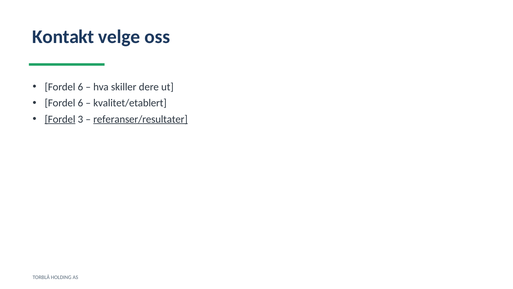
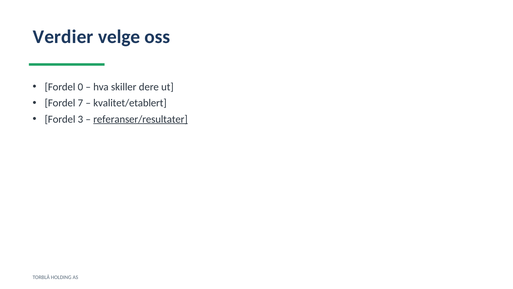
Kontakt: Kontakt -> Verdier (63, 37)
6: 6 -> 0 (80, 87)
6: 6 -> 7 (80, 103)
Fordel underline: present -> none (60, 119)
